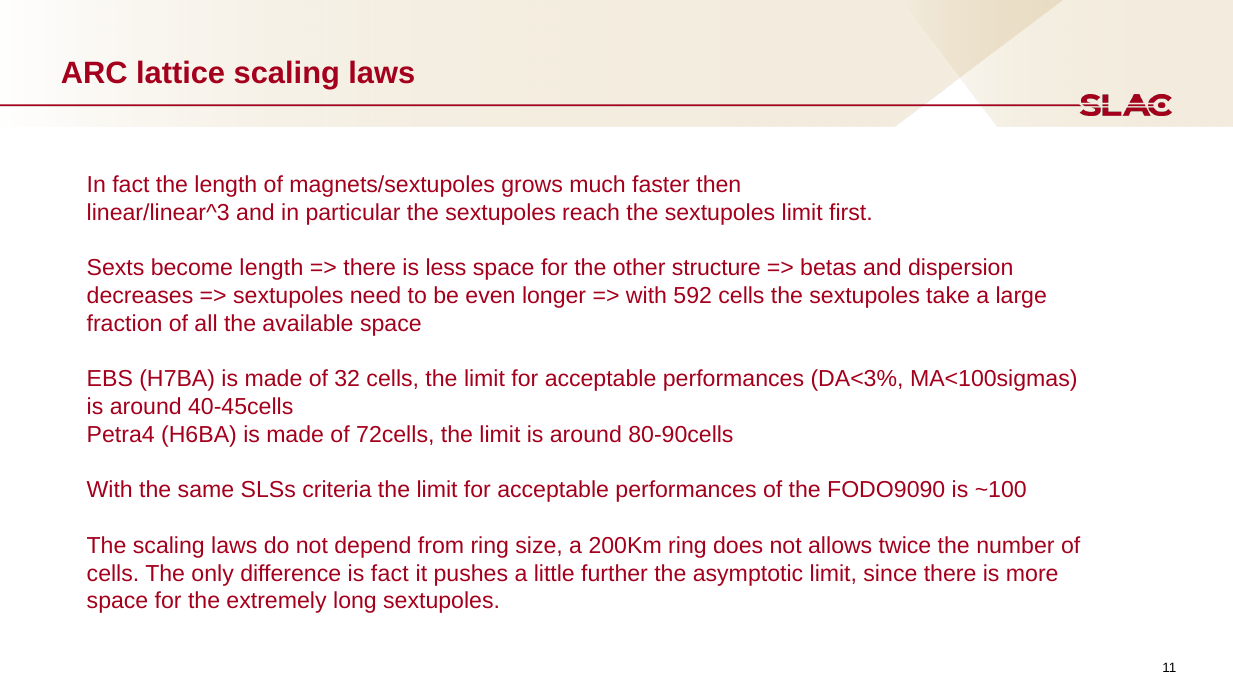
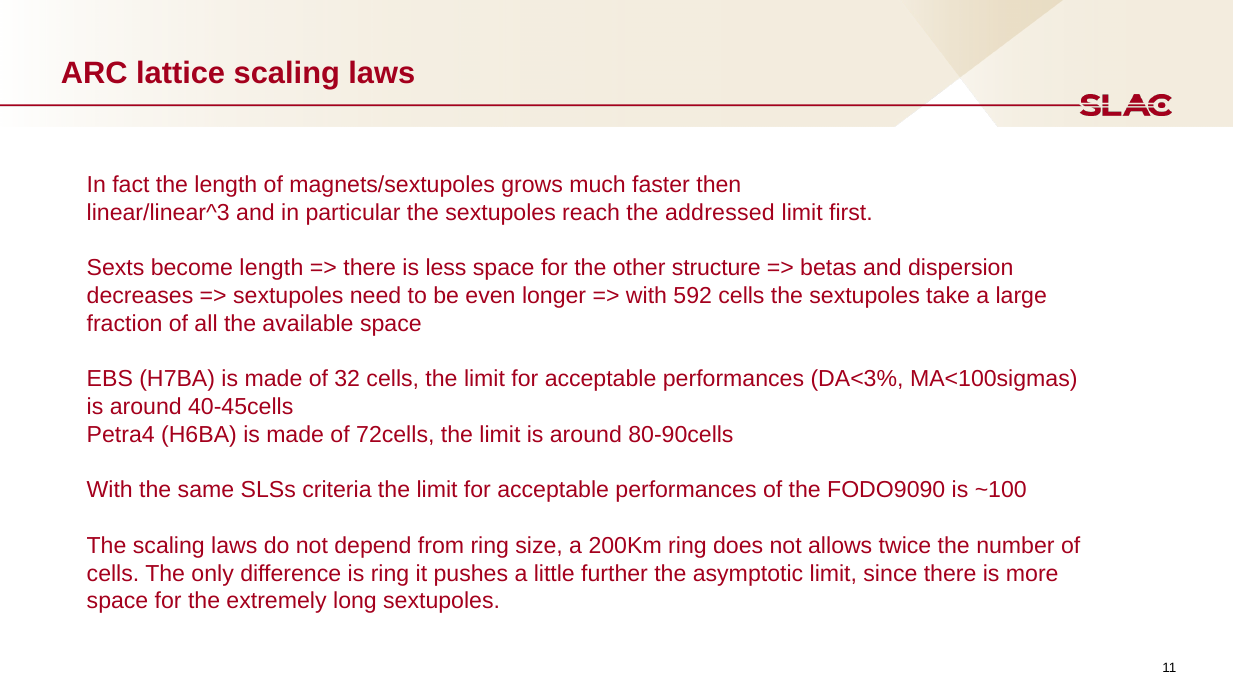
reach the sextupoles: sextupoles -> addressed (720, 212)
is fact: fact -> ring (390, 573)
